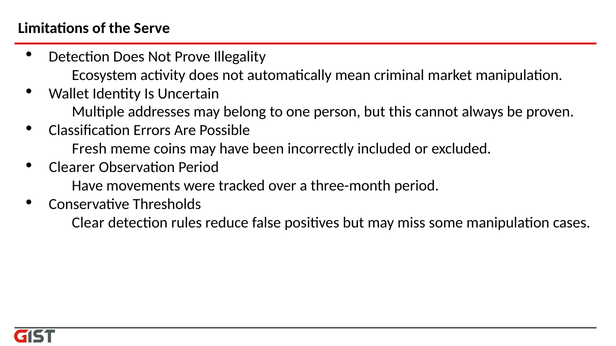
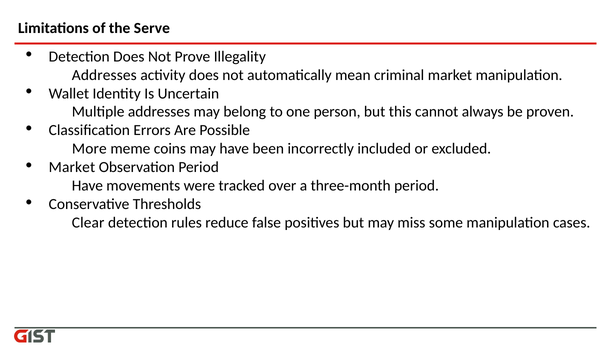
Ecosystem: Ecosystem -> Addresses (104, 75)
Fresh: Fresh -> More (89, 149)
Clearer: Clearer -> Market (72, 167)
